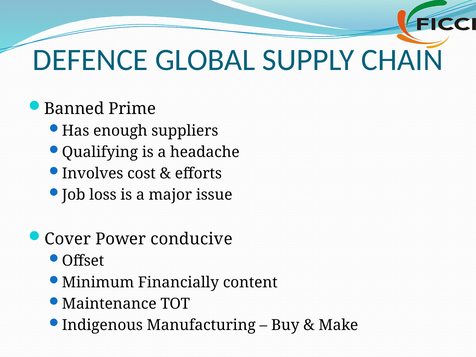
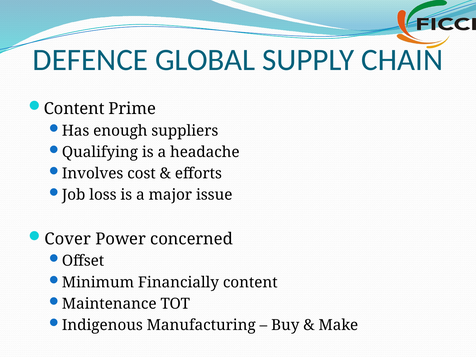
Banned: Banned -> Content (74, 109)
conducive: conducive -> concerned (192, 239)
